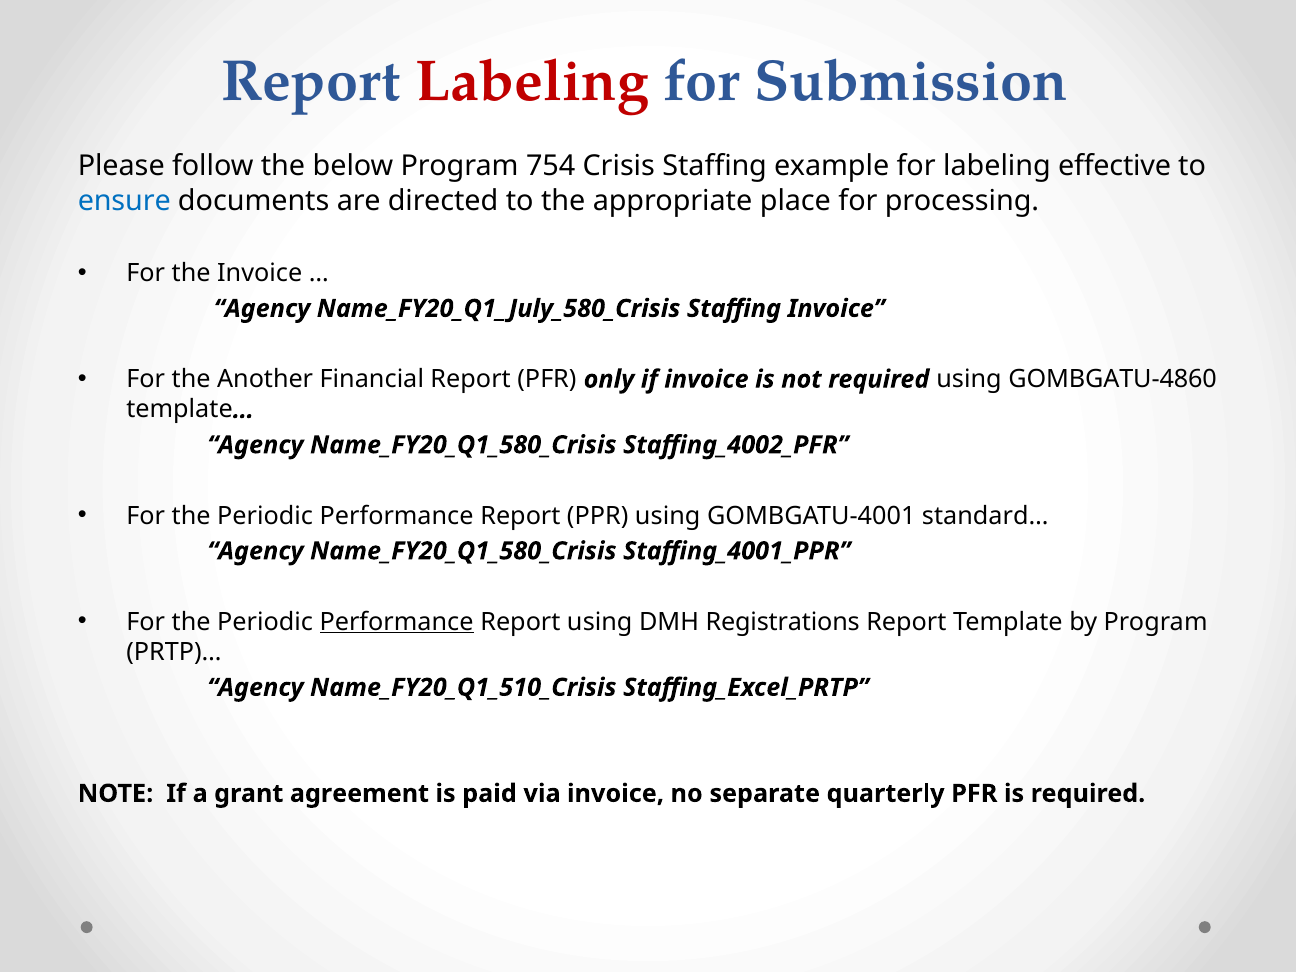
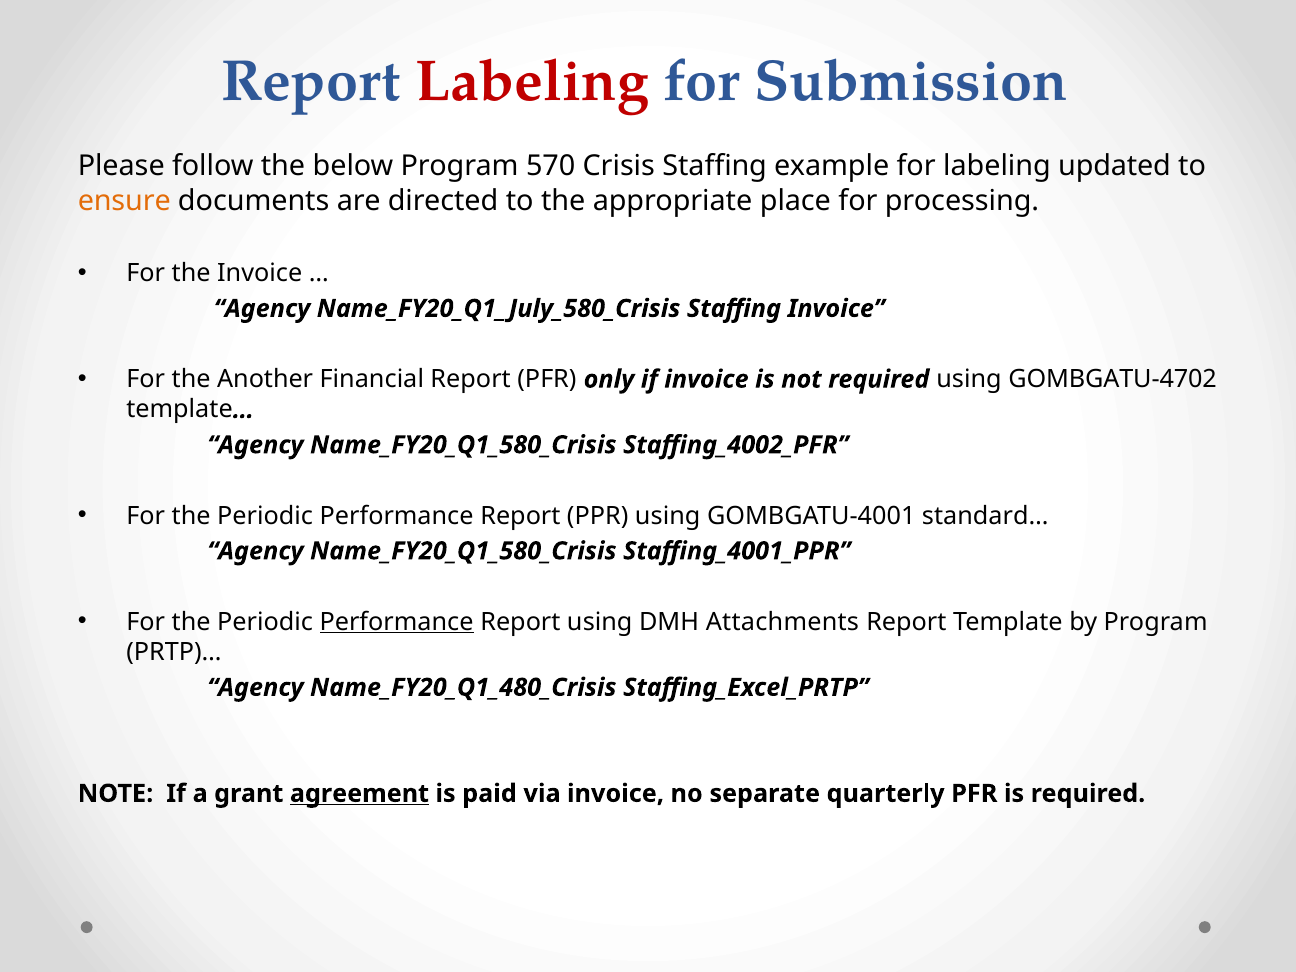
754: 754 -> 570 (551, 166)
effective: effective -> updated (1115, 166)
ensure colour: blue -> orange (124, 201)
GOMBGATU-4860: GOMBGATU-4860 -> GOMBGATU-4702 (1113, 379)
Registrations: Registrations -> Attachments (782, 622)
Name_FY20_Q1_510_Crisis: Name_FY20_Q1_510_Crisis -> Name_FY20_Q1_480_Crisis (463, 687)
agreement underline: none -> present (359, 794)
